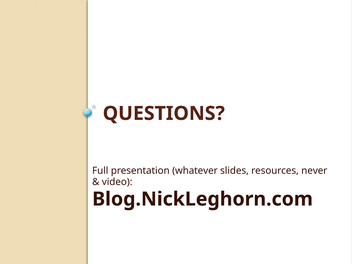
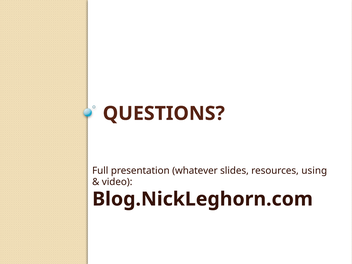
never: never -> using (314, 171)
